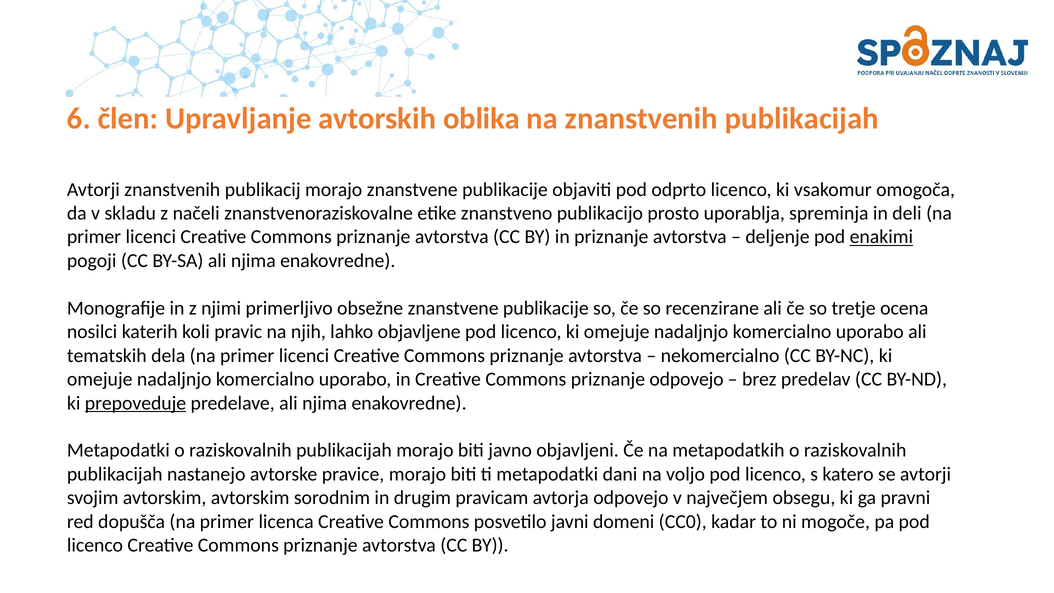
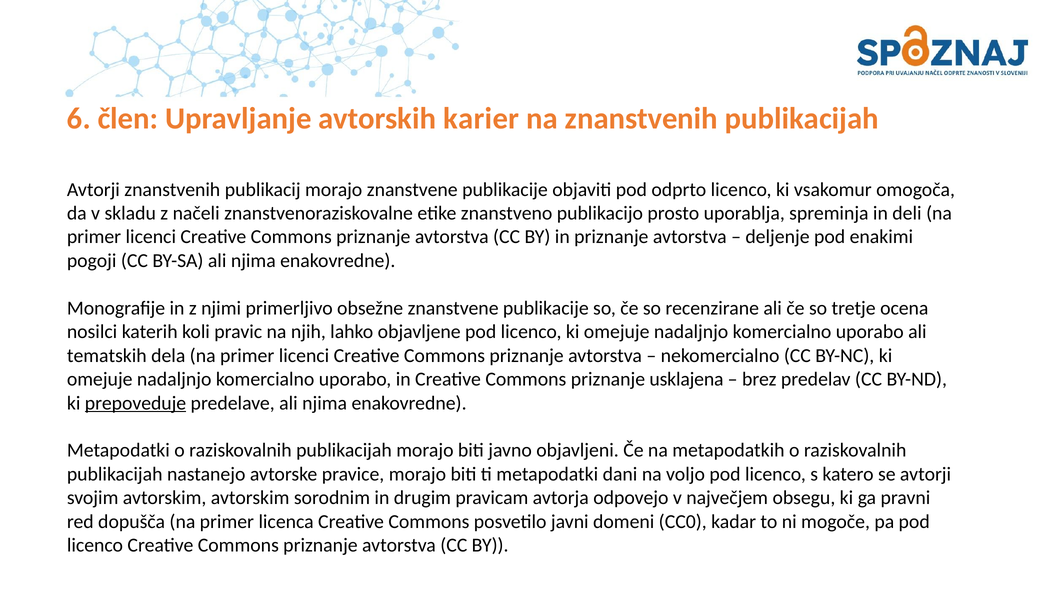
oblika: oblika -> karier (481, 118)
enakimi underline: present -> none (881, 237)
priznanje odpovejo: odpovejo -> usklajena (687, 379)
